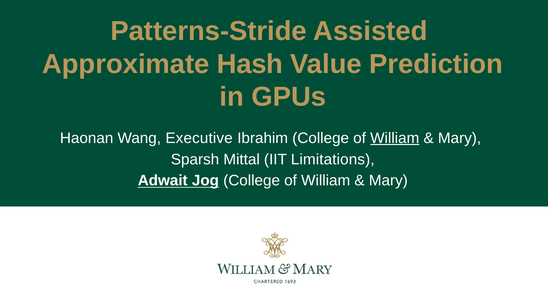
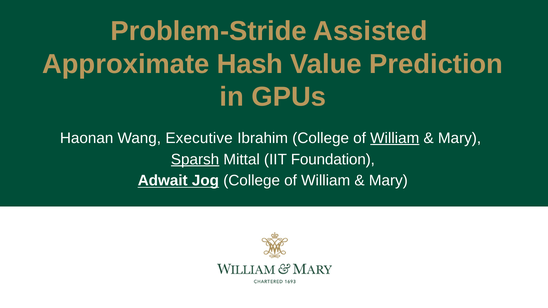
Patterns-Stride: Patterns-Stride -> Problem-Stride (209, 31)
Sparsh underline: none -> present (195, 159)
Limitations: Limitations -> Foundation (333, 159)
